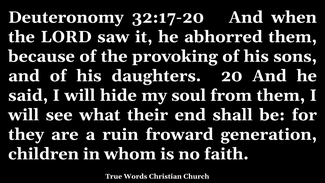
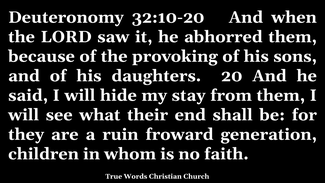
32:17-20: 32:17-20 -> 32:10-20 (168, 17)
soul: soul -> stay (189, 95)
